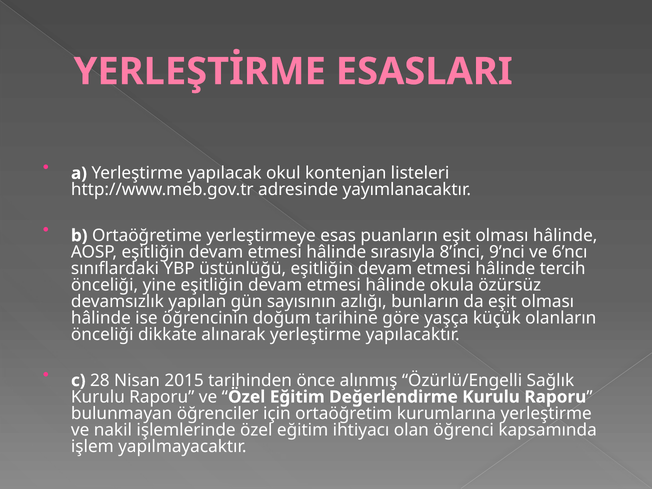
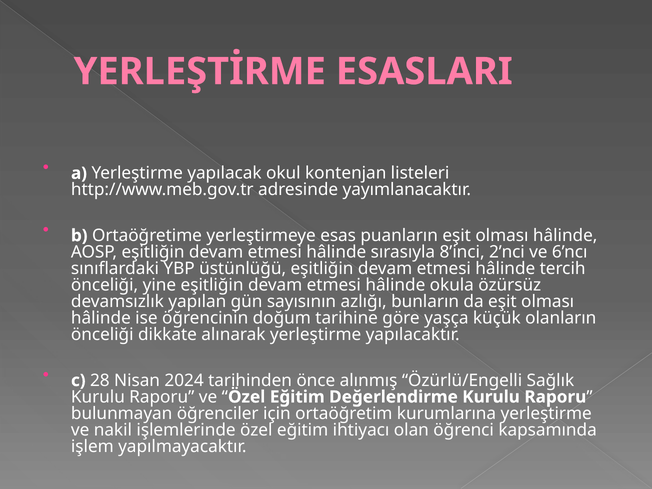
9’nci: 9’nci -> 2’nci (507, 252)
2015: 2015 -> 2024 (184, 380)
